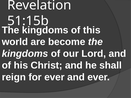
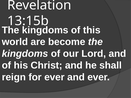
51:15b: 51:15b -> 13:15b (28, 21)
